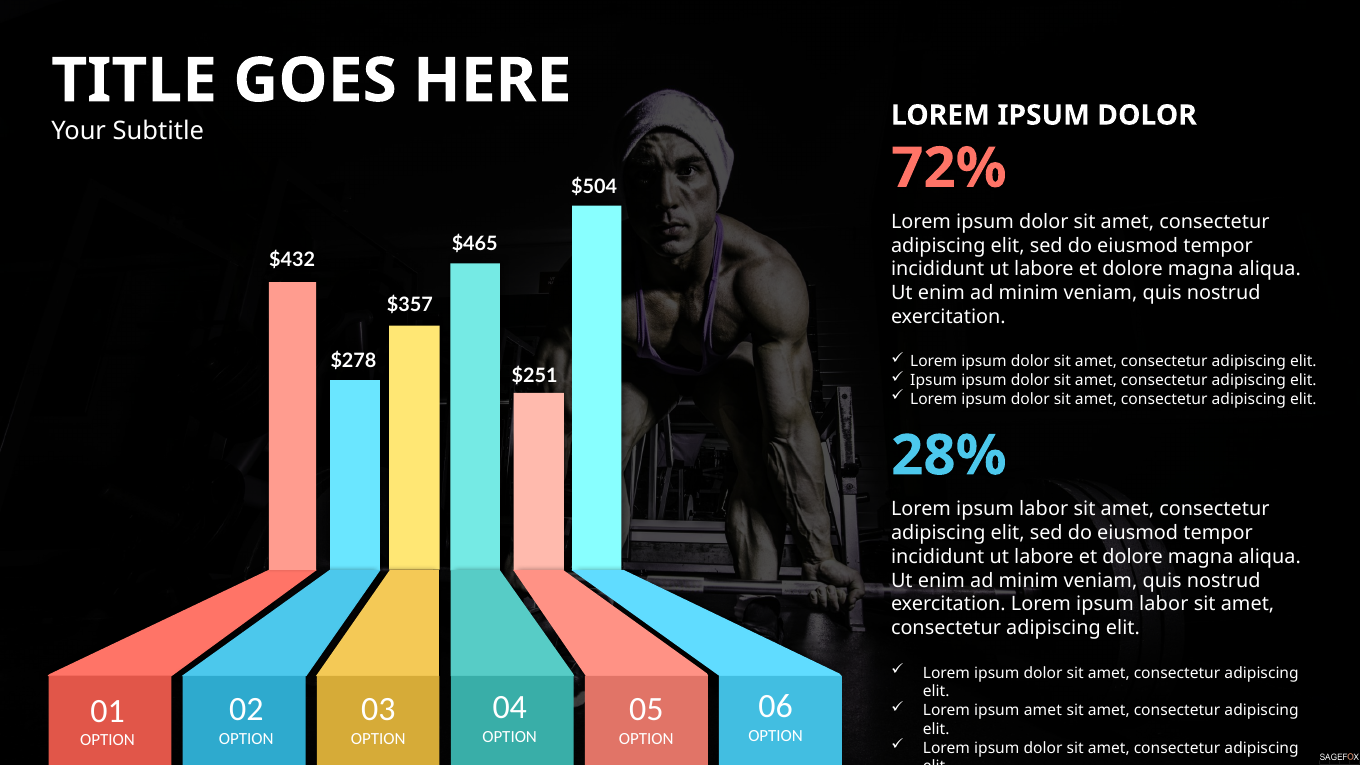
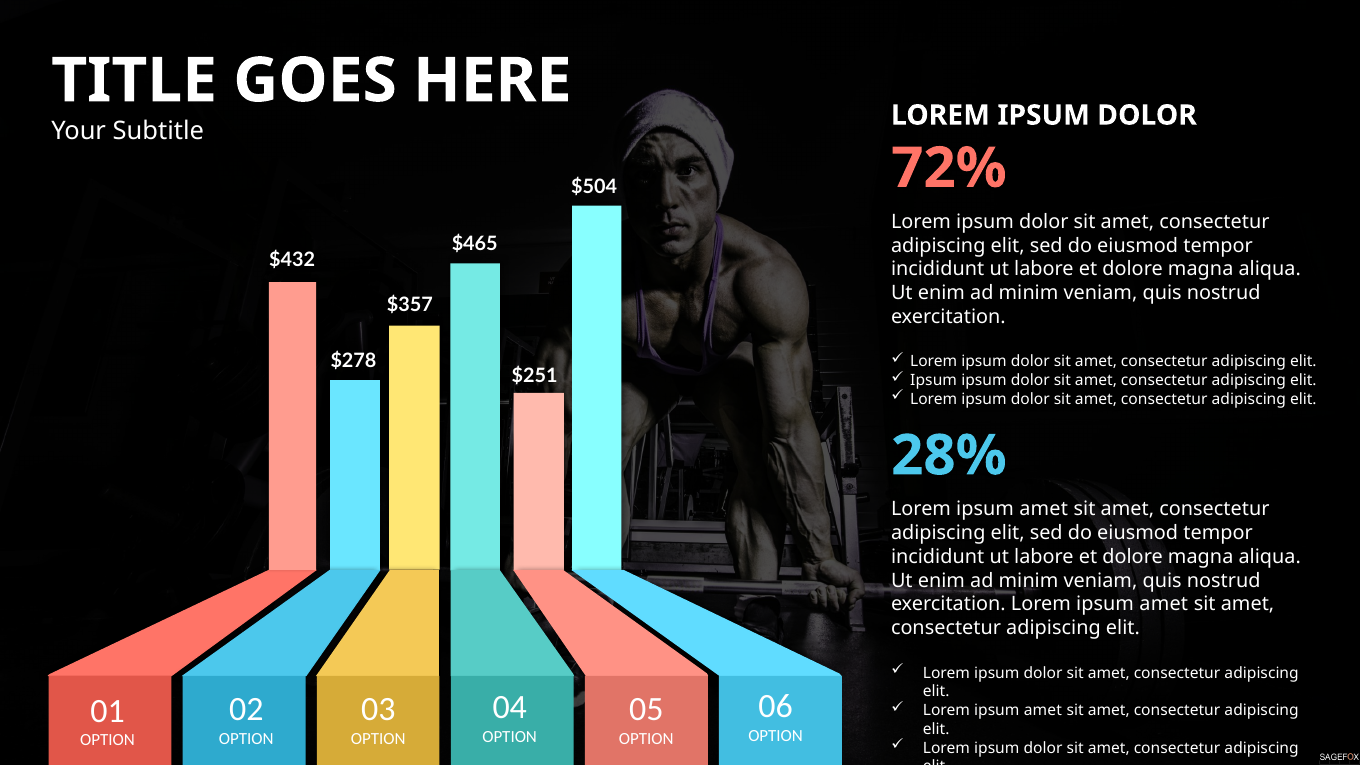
labor: labor -> amet (1044, 509)
exercitation Lorem ipsum labor: labor -> amet (1164, 604)
